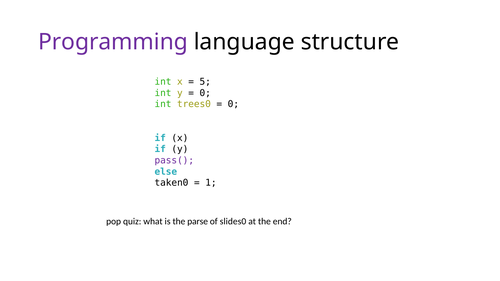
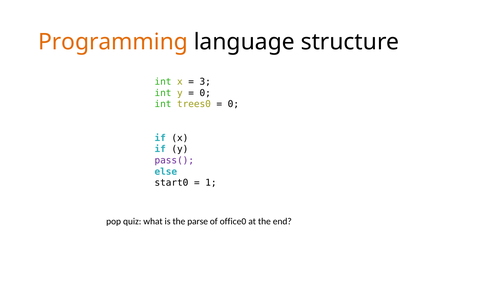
Programming colour: purple -> orange (113, 42)
5: 5 -> 3 (205, 82)
taken0: taken0 -> start0 (171, 183)
slides0: slides0 -> office0 (233, 221)
